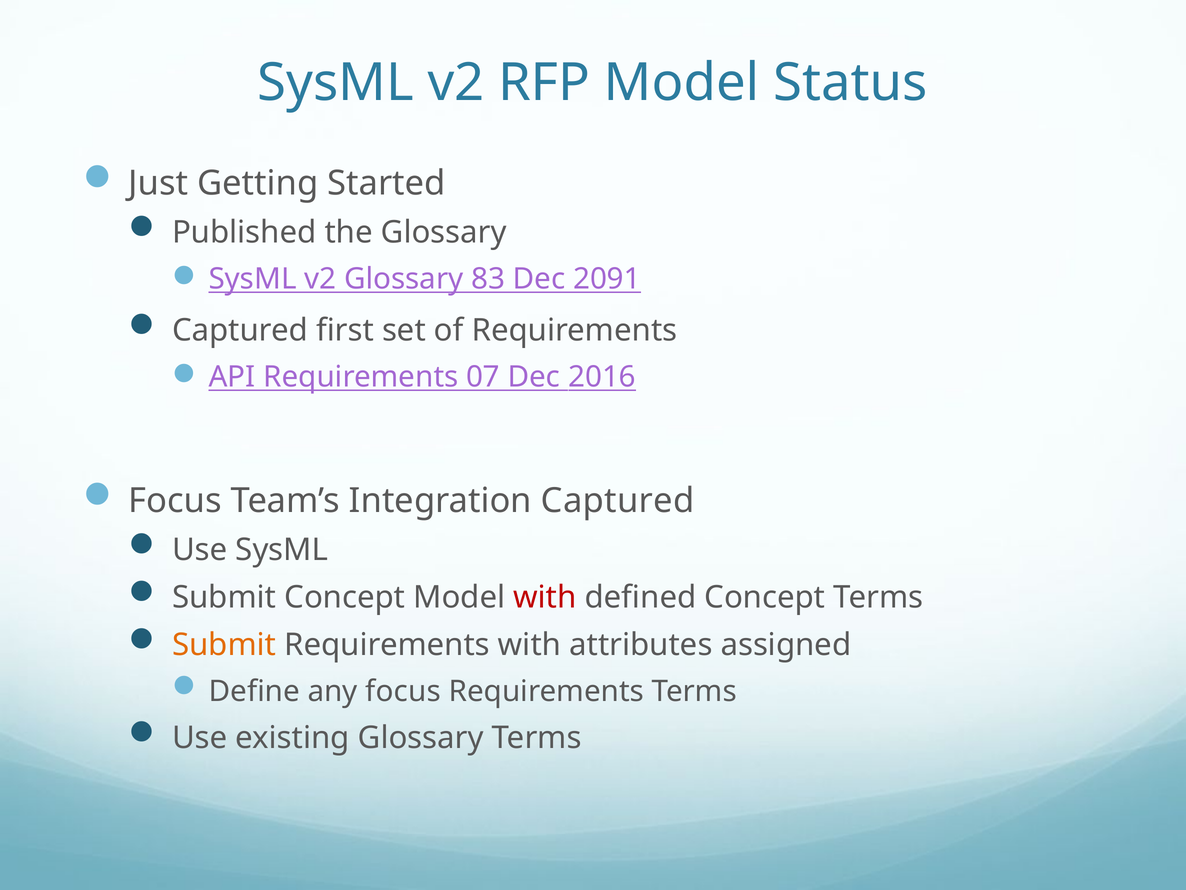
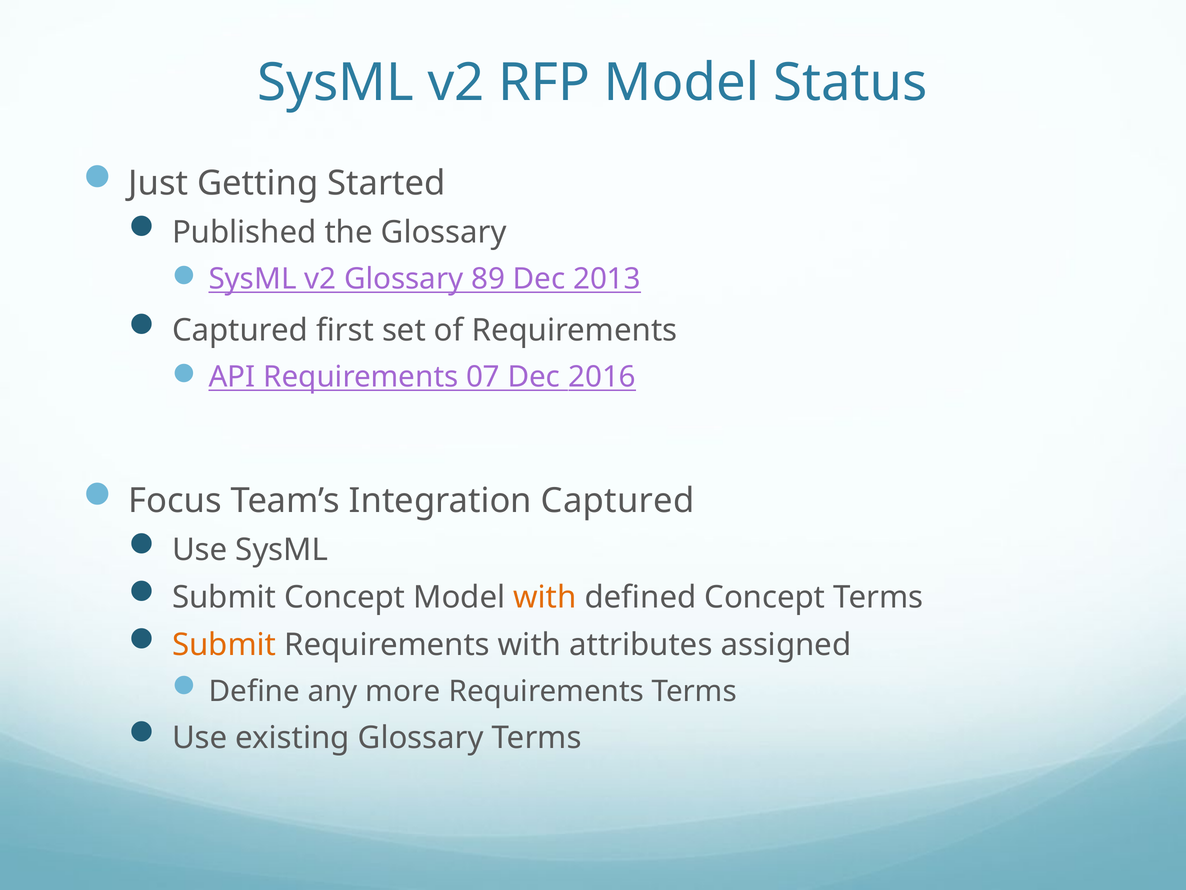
83: 83 -> 89 (488, 279)
2091: 2091 -> 2013 (607, 279)
with colour: red -> orange (545, 597)
any focus: focus -> more (403, 691)
